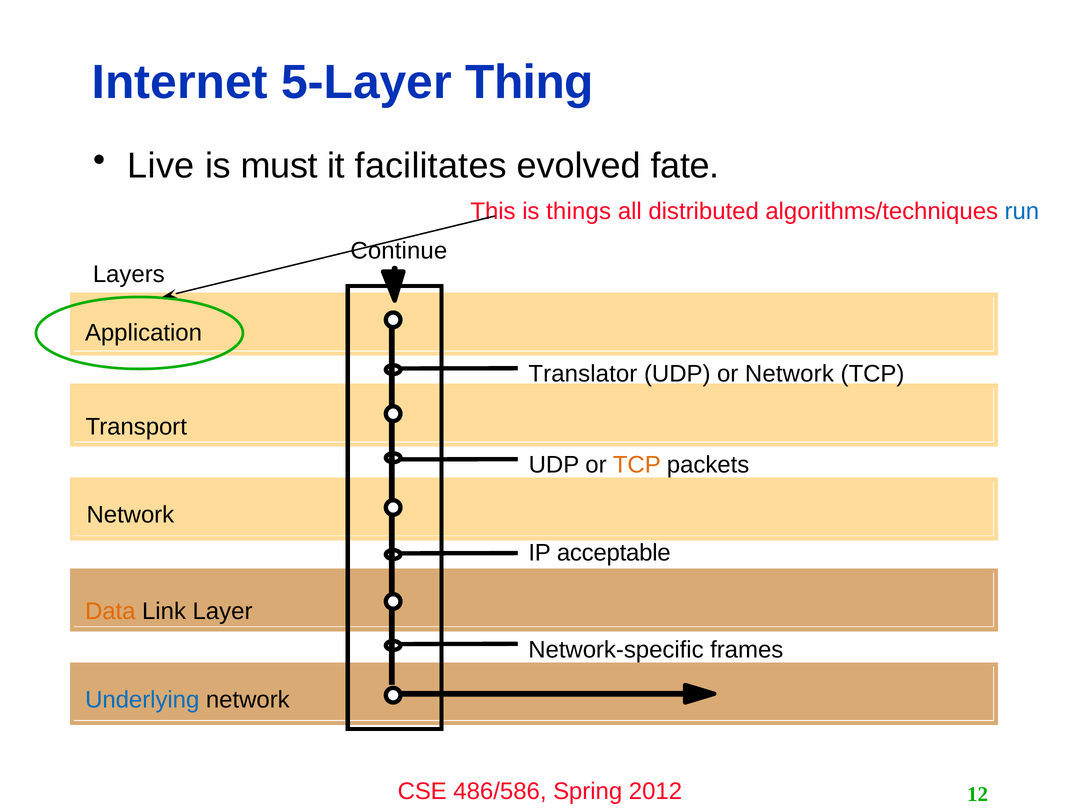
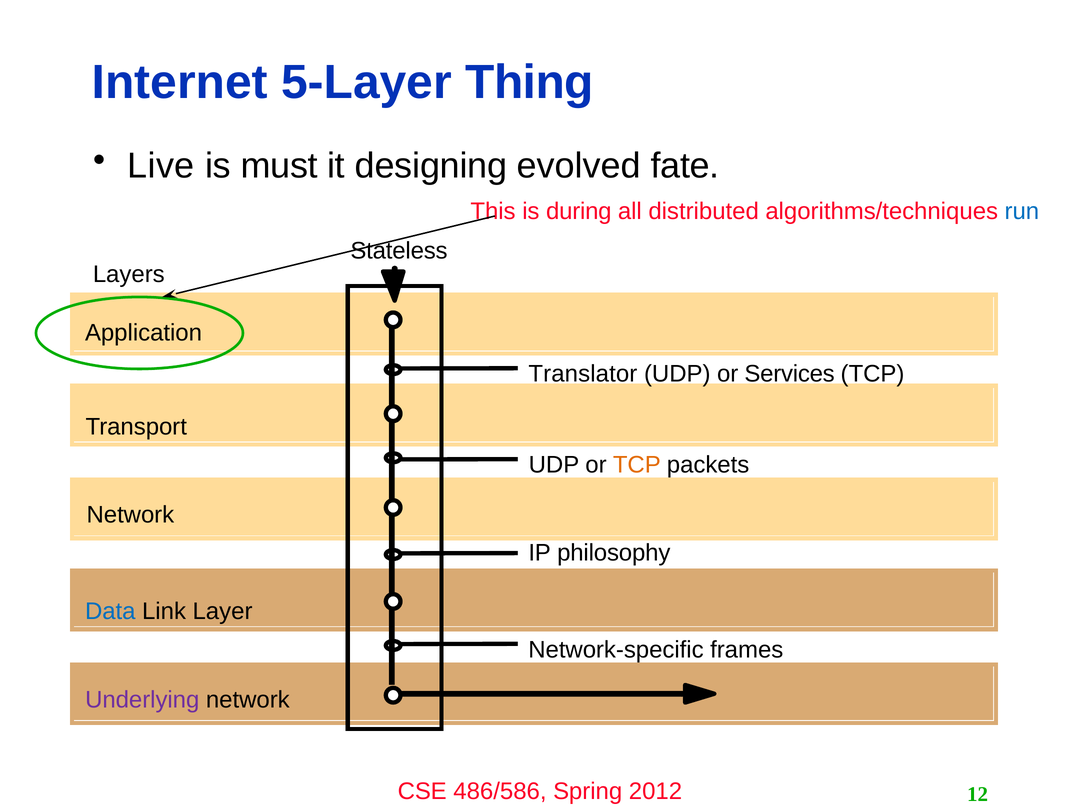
facilitates: facilitates -> designing (431, 166)
things: things -> during (579, 211)
Continue: Continue -> Stateless (399, 251)
or Network: Network -> Services (790, 374)
acceptable: acceptable -> philosophy (614, 553)
Data colour: orange -> blue (110, 612)
Underlying colour: blue -> purple (142, 700)
